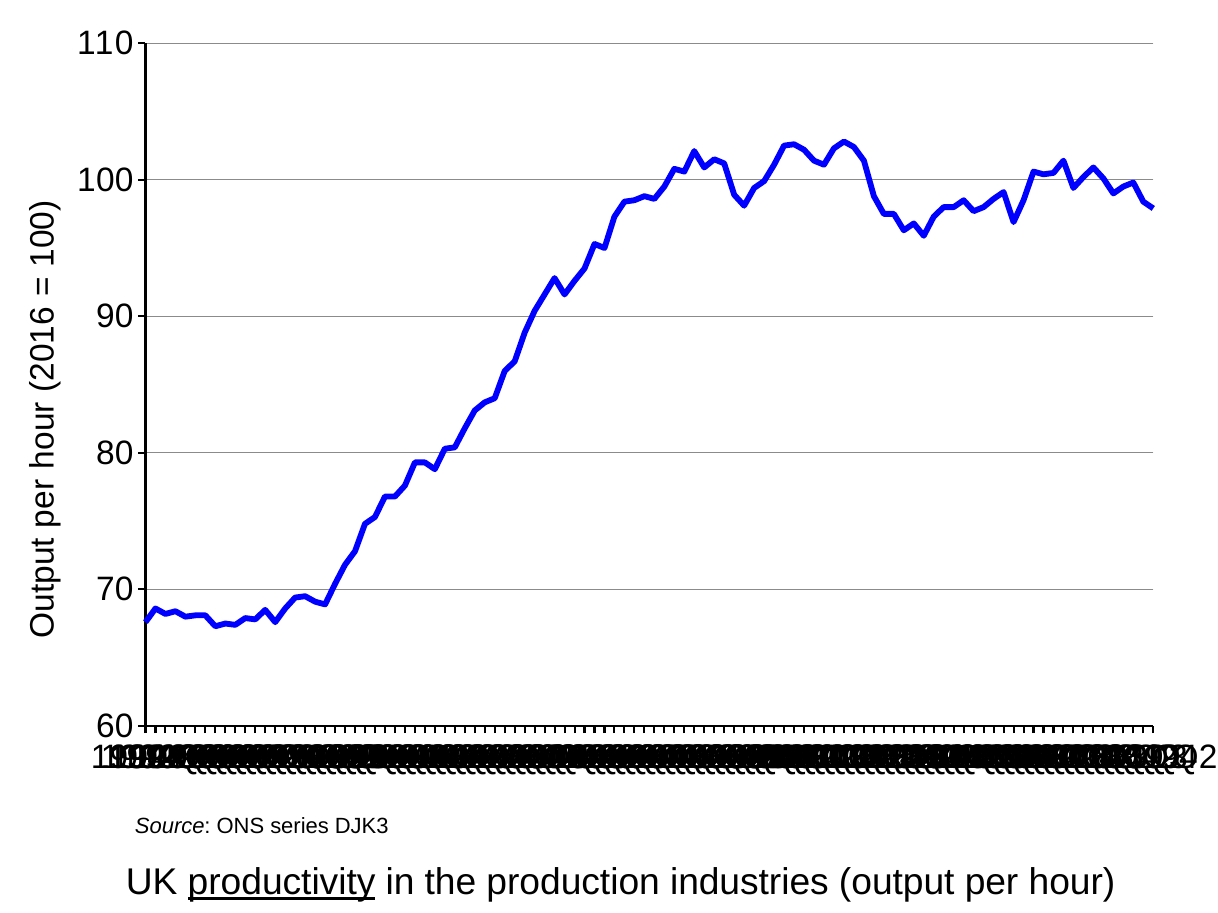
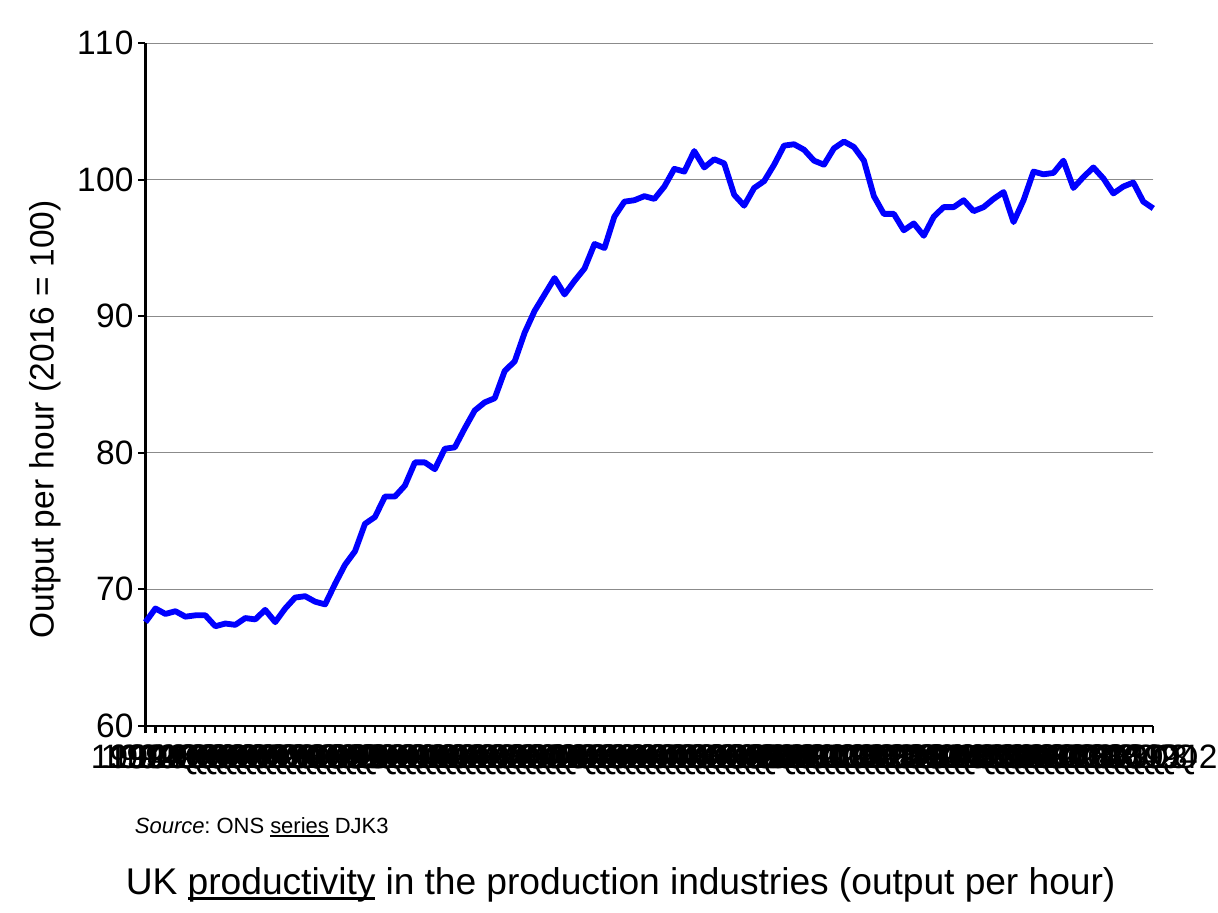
series underline: none -> present (300, 827)
